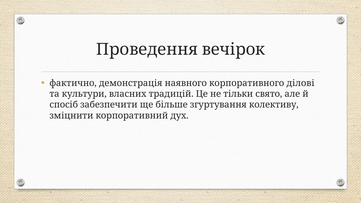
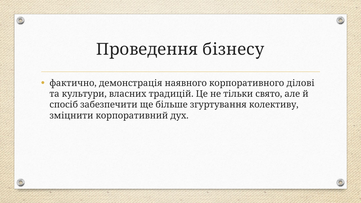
вечірок: вечірок -> бізнесу (233, 50)
